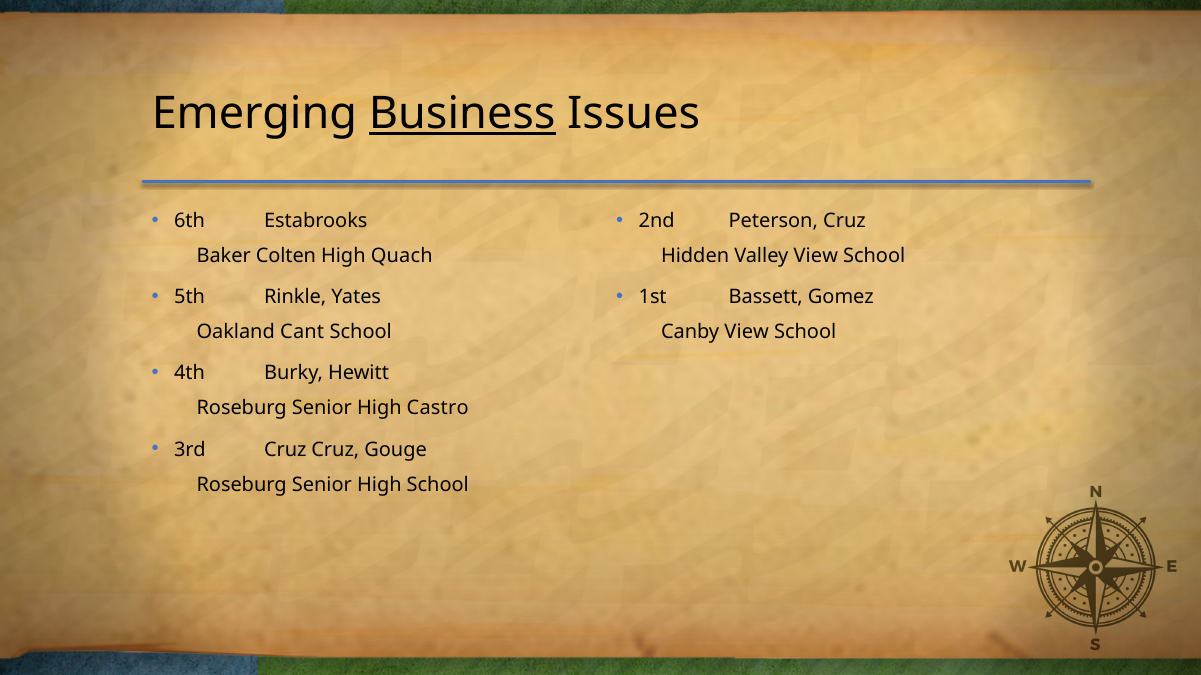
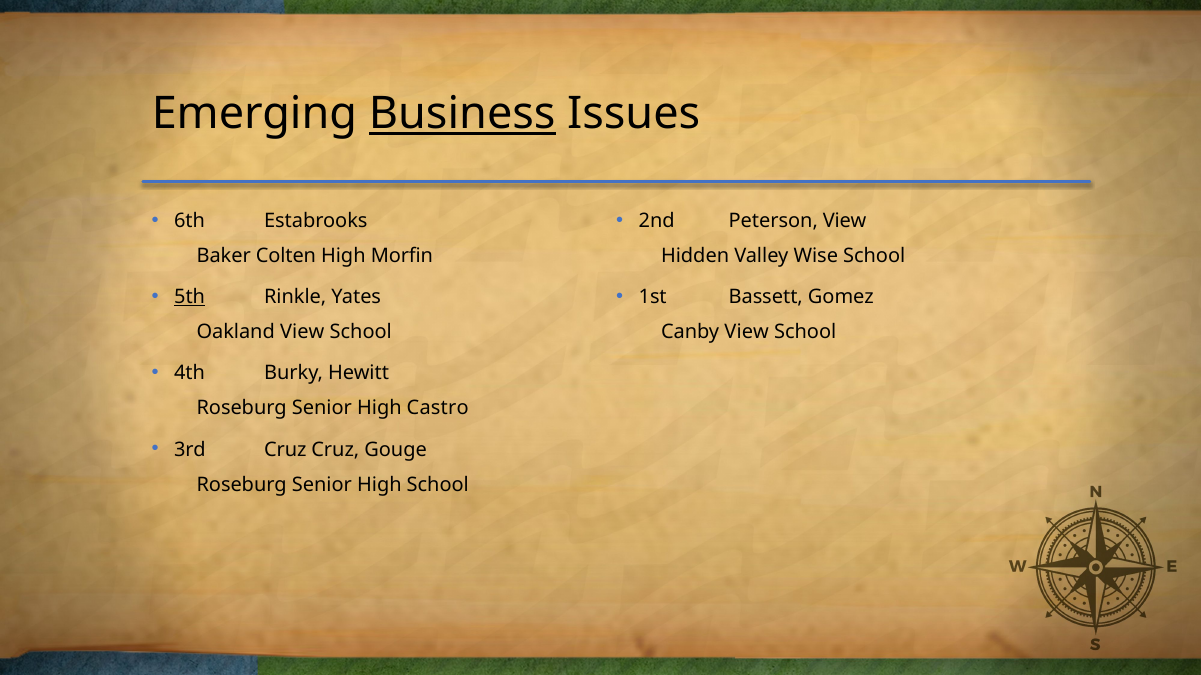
Peterson Cruz: Cruz -> View (845, 221)
Quach: Quach -> Morfin (402, 256)
Valley View: View -> Wise (816, 256)
5th underline: none -> present (190, 297)
Oakland Cant: Cant -> View (302, 332)
